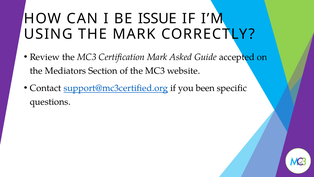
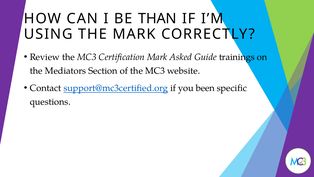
ISSUE: ISSUE -> THAN (157, 19)
accepted: accepted -> trainings (237, 57)
